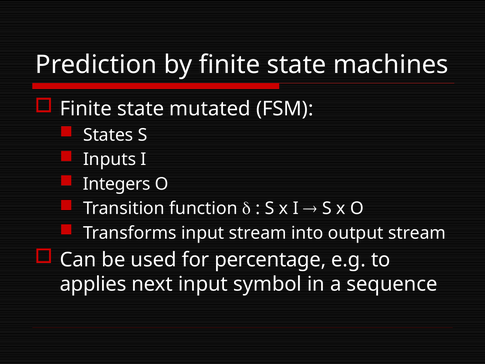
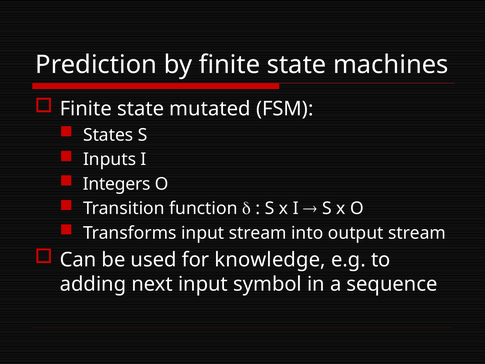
percentage: percentage -> knowledge (270, 260)
applies: applies -> adding (93, 284)
